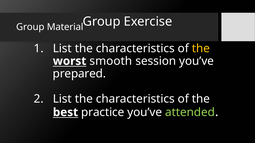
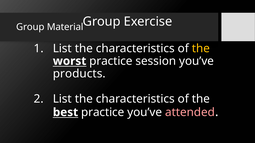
worst smooth: smooth -> practice (111, 61)
prepared: prepared -> products (79, 74)
attended colour: light green -> pink (190, 113)
